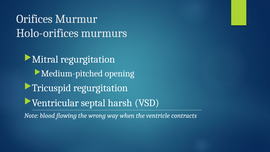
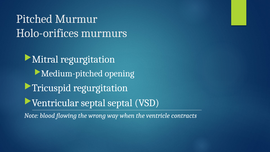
Orifices: Orifices -> Pitched (34, 19)
septal harsh: harsh -> septal (120, 103)
